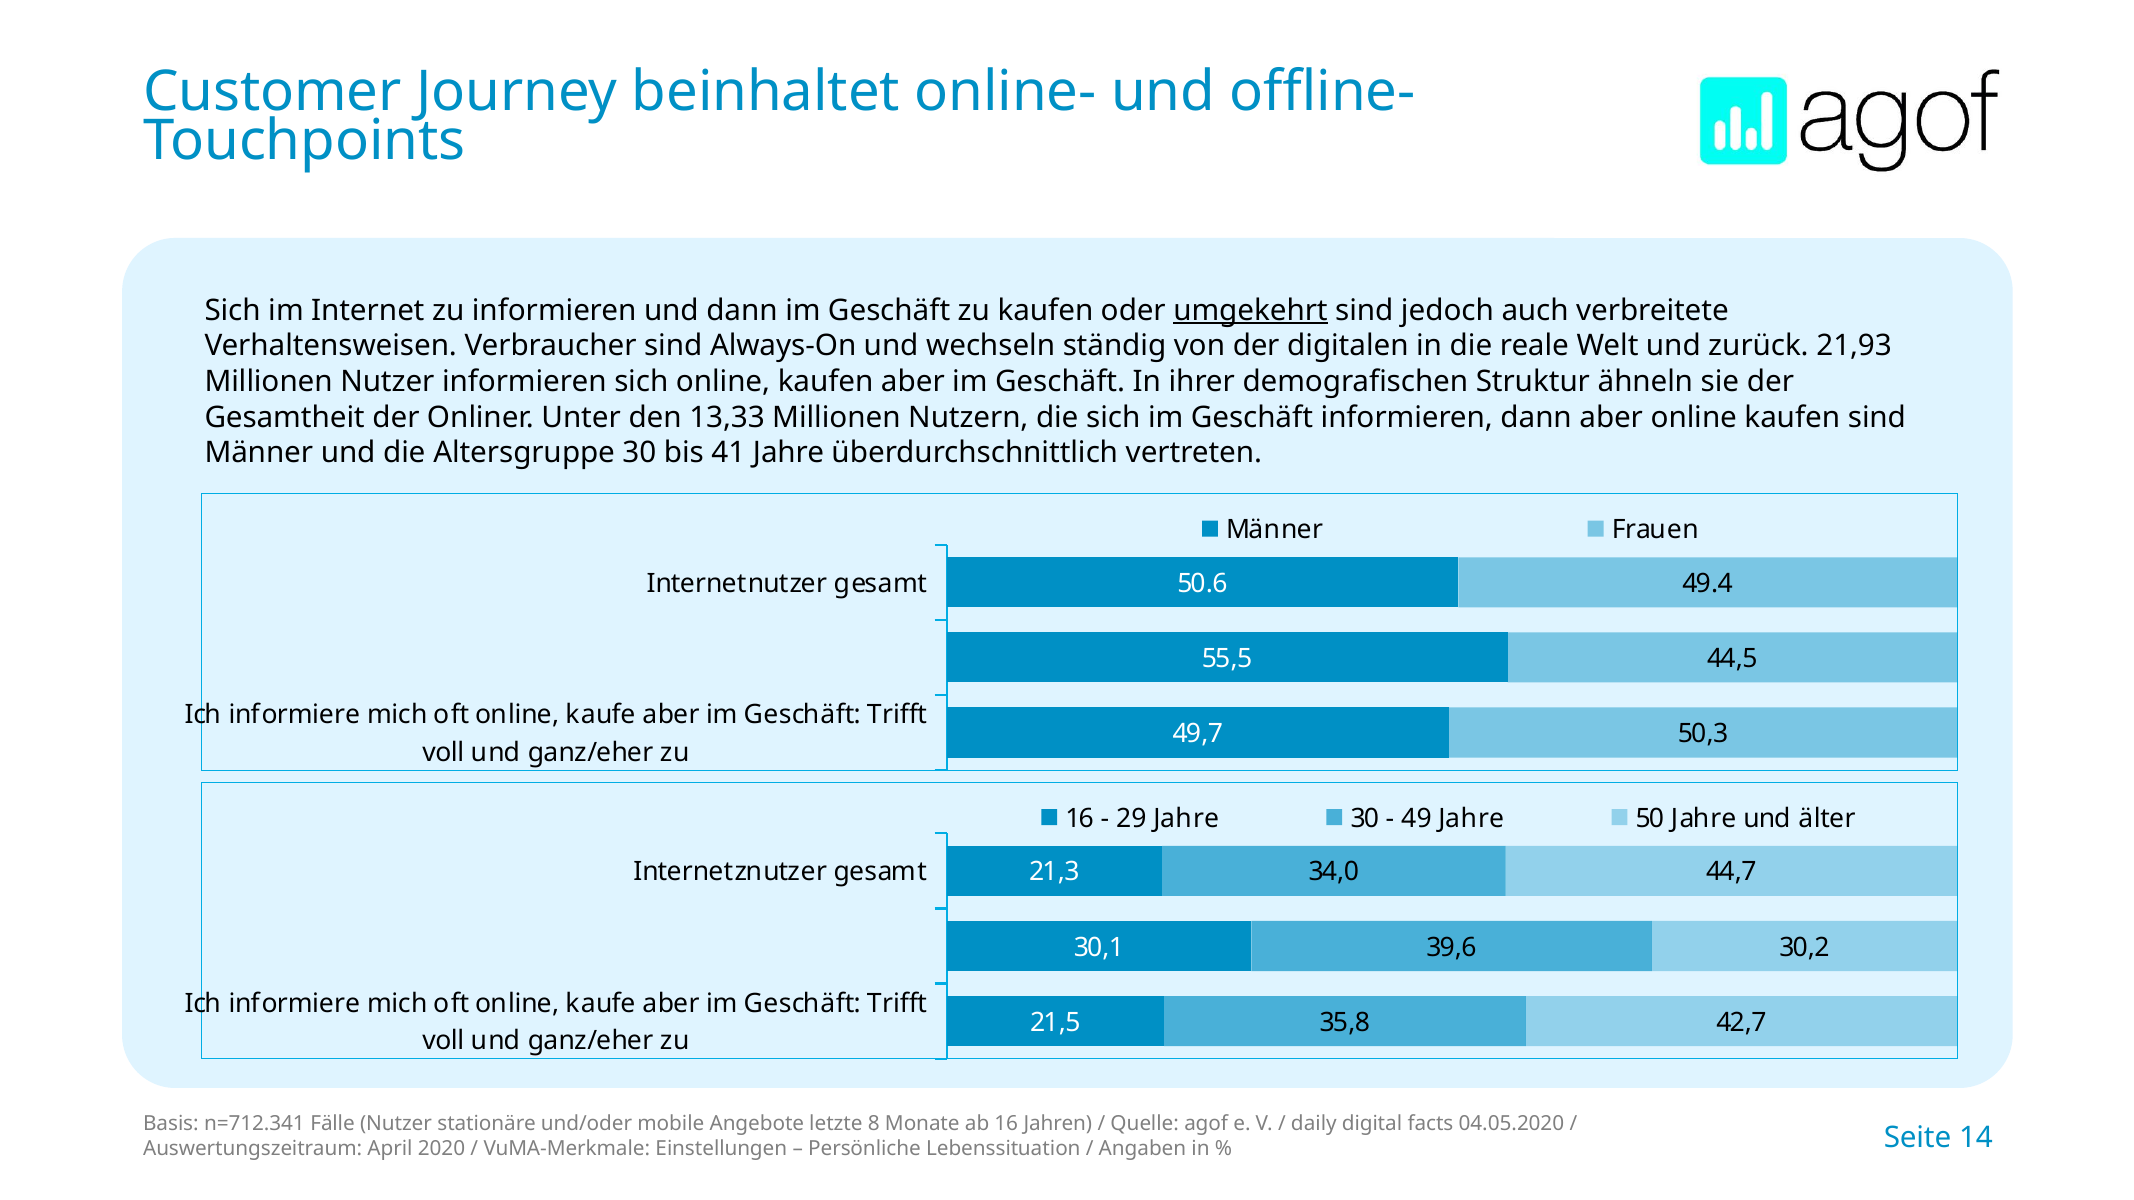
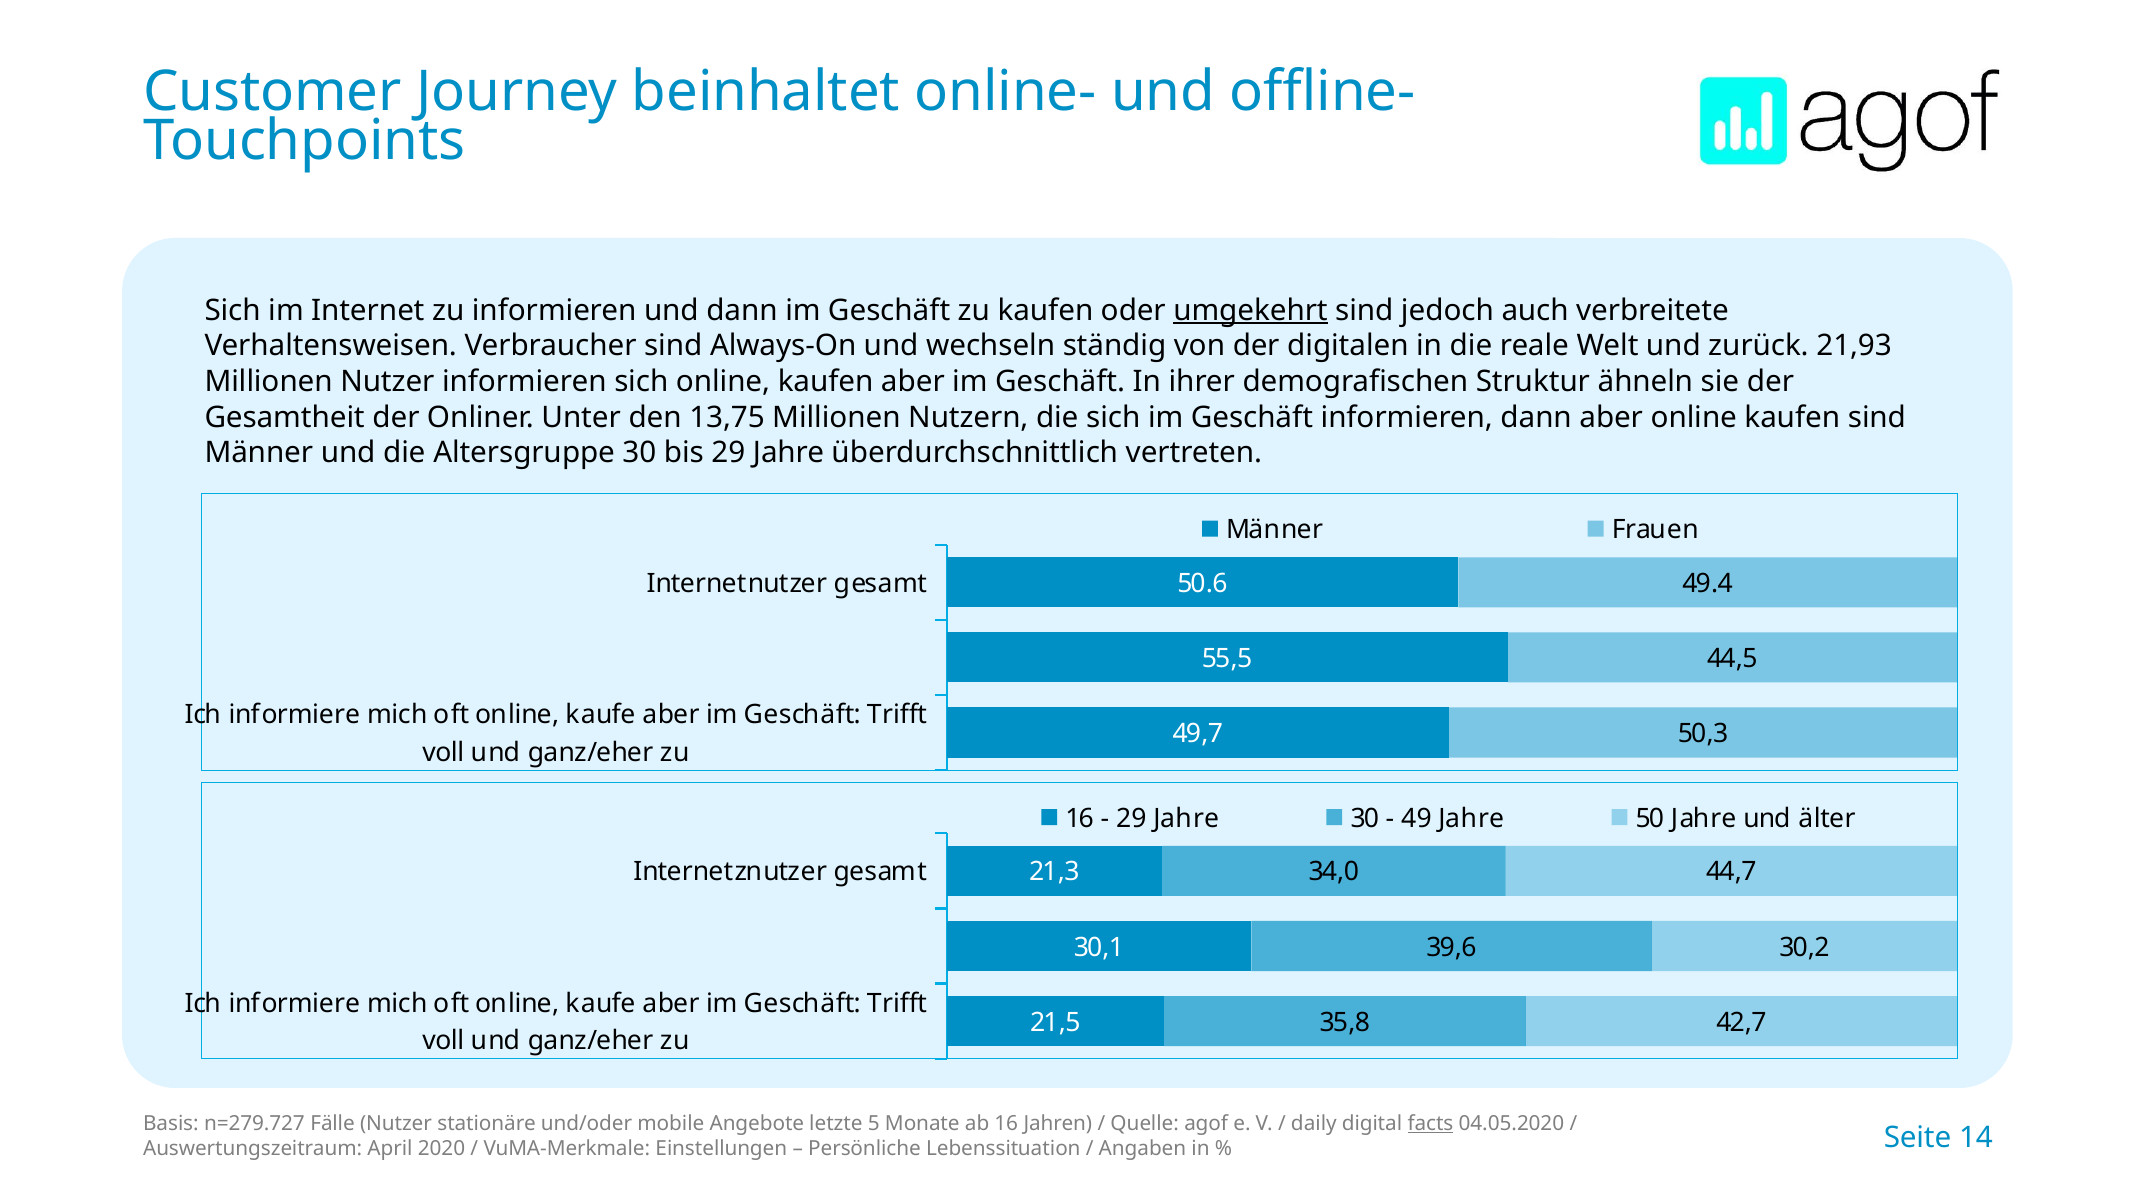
13,33: 13,33 -> 13,75 (727, 418)
bis 41: 41 -> 29 (728, 453)
n=712.341: n=712.341 -> n=279.727 (254, 1124)
8: 8 -> 5 (874, 1124)
facts underline: none -> present (1430, 1124)
